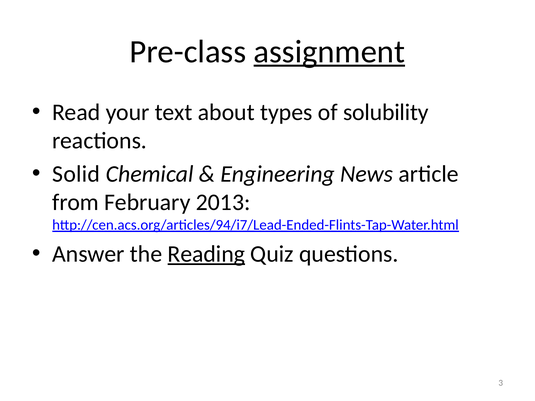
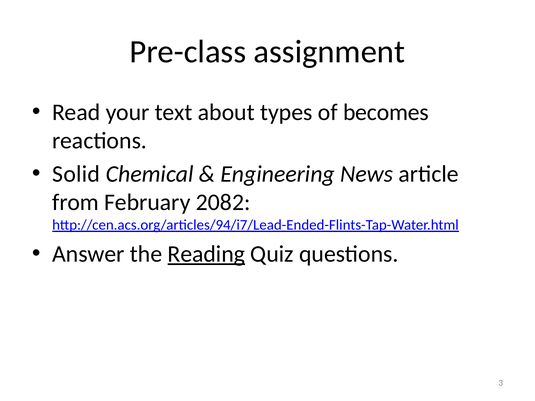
assignment underline: present -> none (329, 52)
solubility: solubility -> becomes (386, 112)
2013: 2013 -> 2082 (223, 203)
